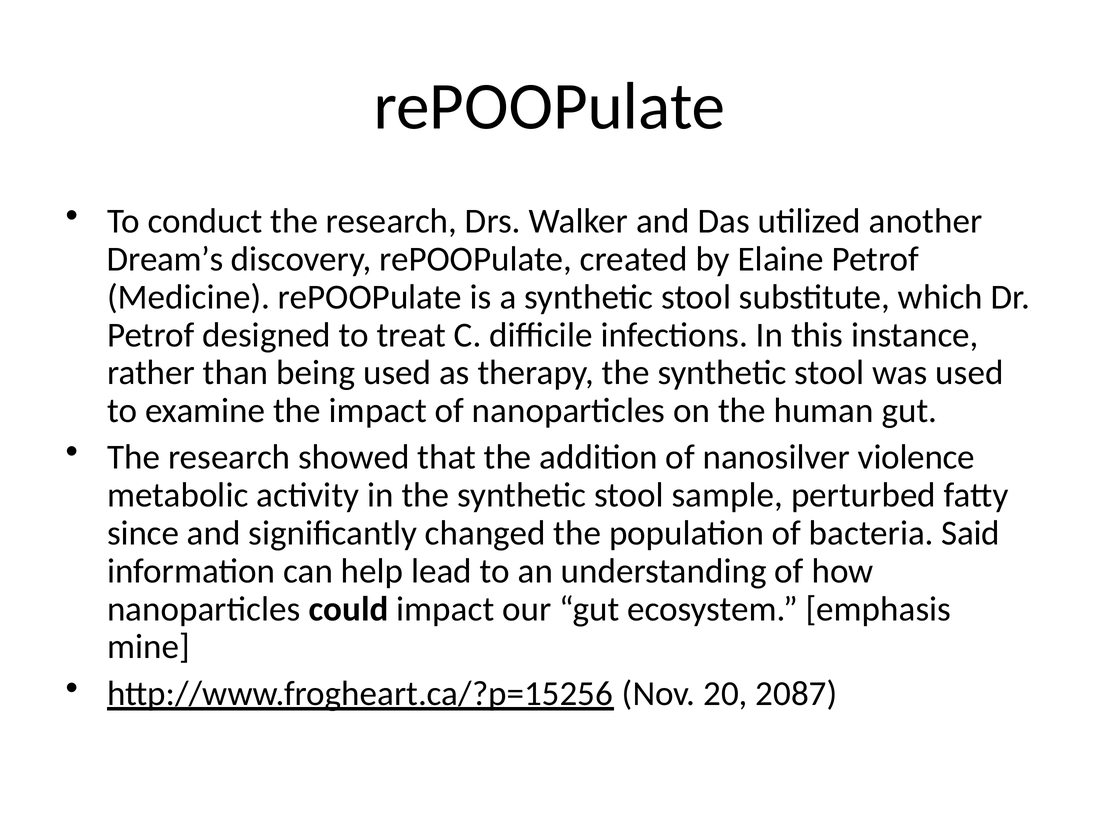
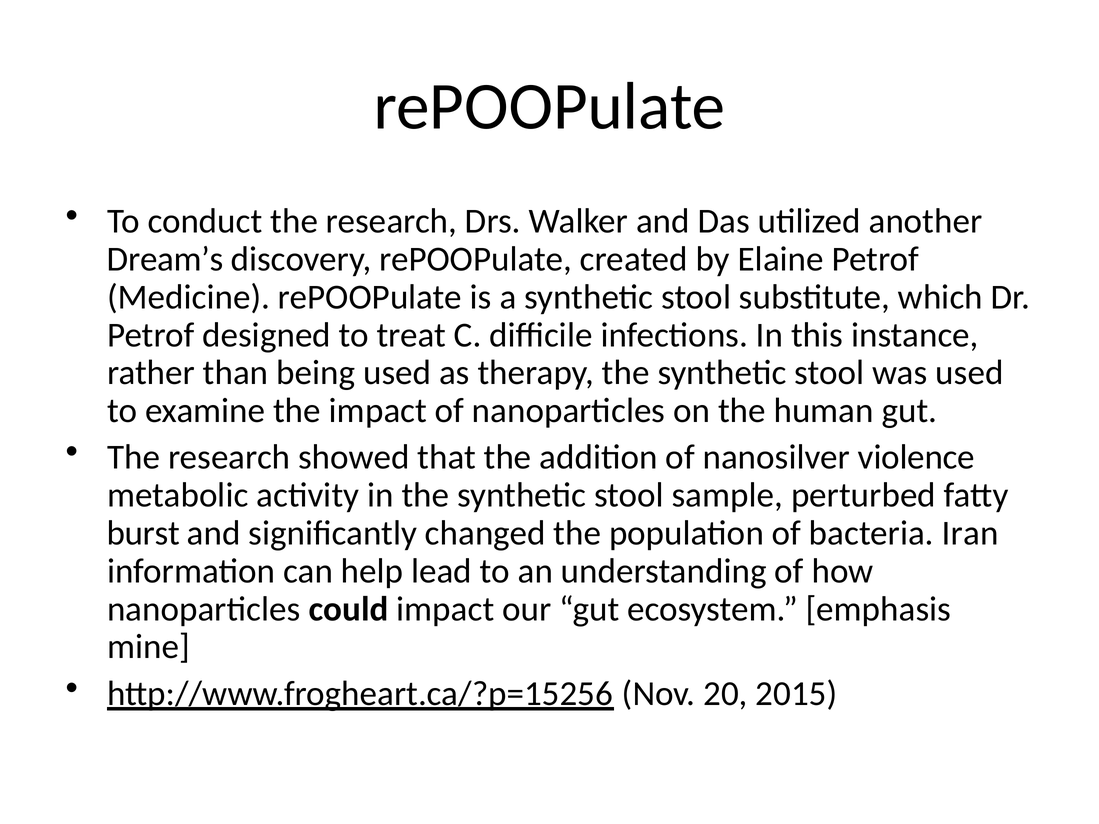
since: since -> burst (143, 533)
Said: Said -> Iran (970, 533)
2087: 2087 -> 2015 (796, 694)
